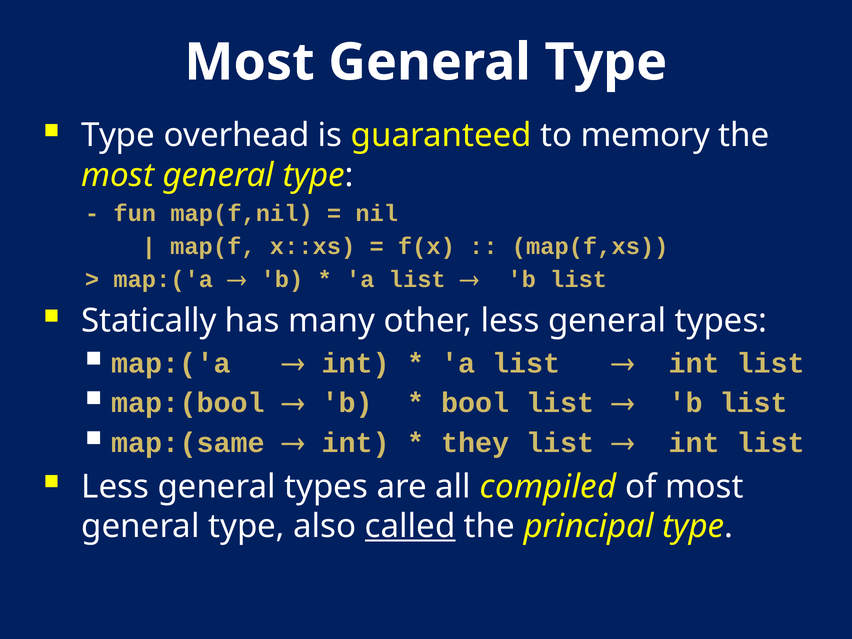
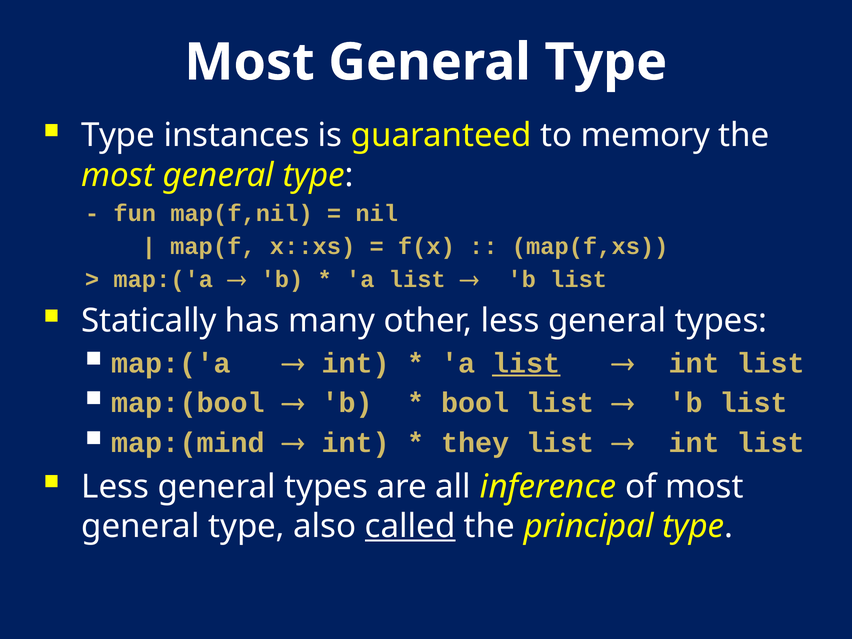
overhead: overhead -> instances (236, 135)
list underline: none -> present (526, 363)
map:(same: map:(same -> map:(mind (188, 443)
compiled: compiled -> inference (548, 487)
